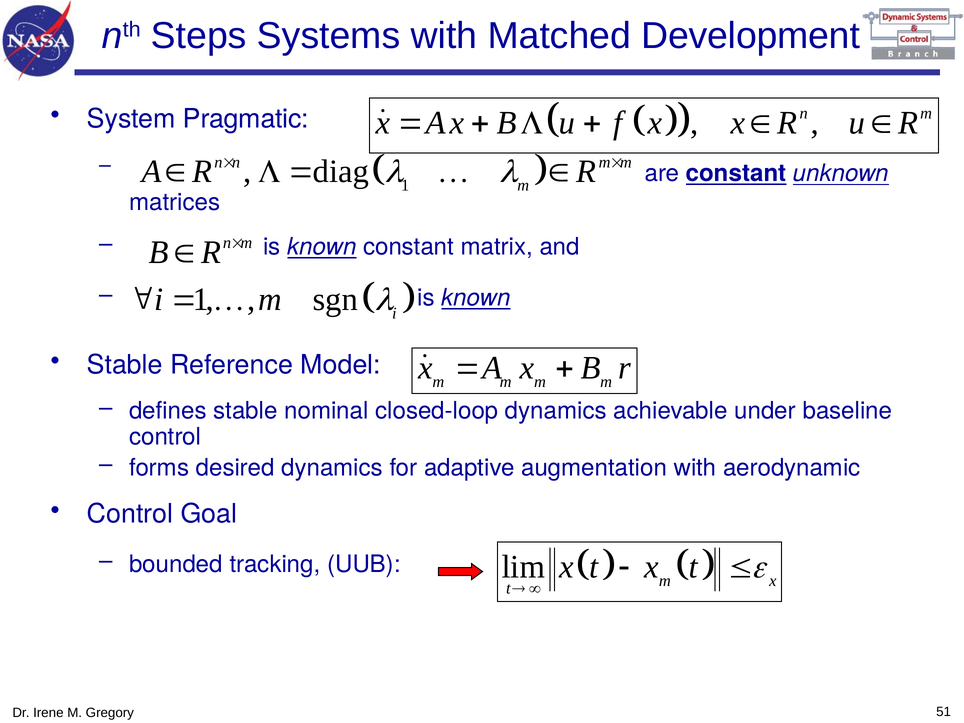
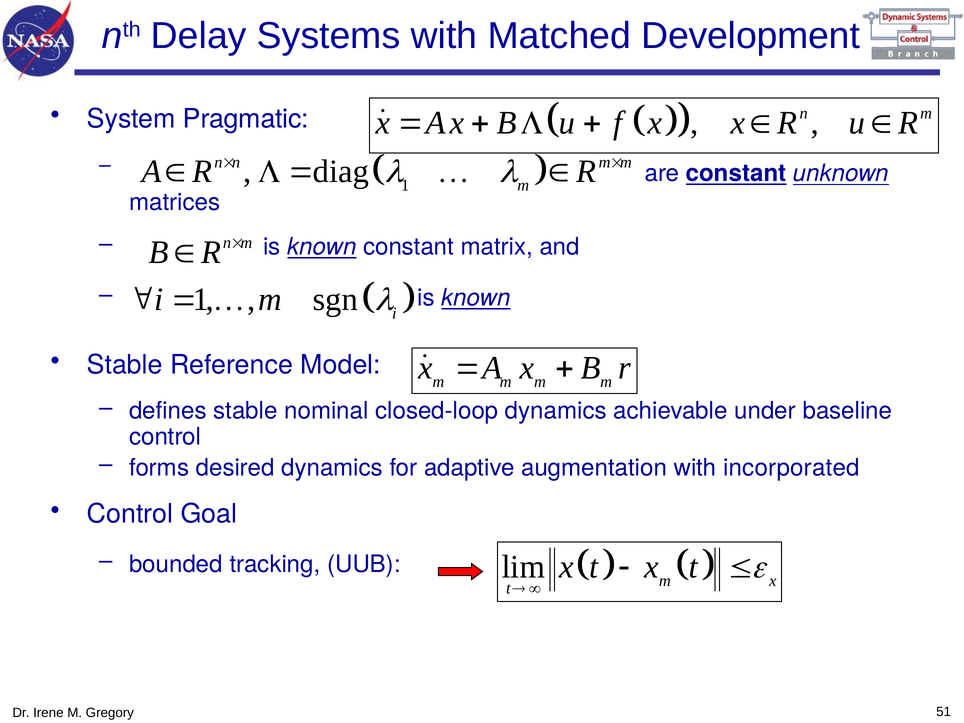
Steps: Steps -> Delay (199, 36)
aerodynamic: aerodynamic -> incorporated (792, 468)
